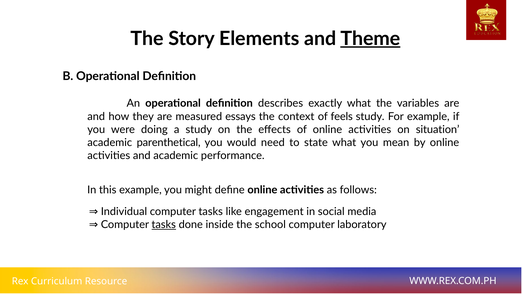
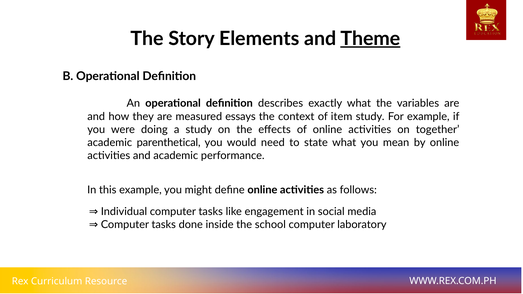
feels: feels -> item (342, 117)
situation: situation -> together (438, 130)
tasks underline: present -> none (164, 225)
